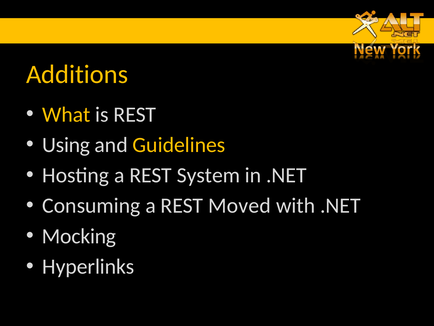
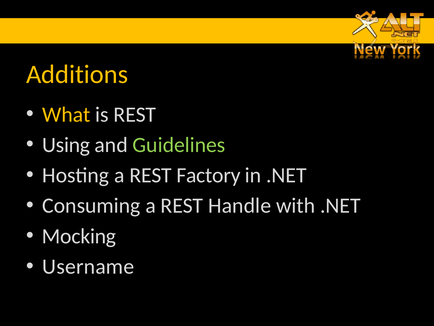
Guidelines colour: yellow -> light green (179, 145)
System: System -> Factory (208, 175)
Moved: Moved -> Handle (240, 205)
Hyperlinks: Hyperlinks -> Username (88, 266)
